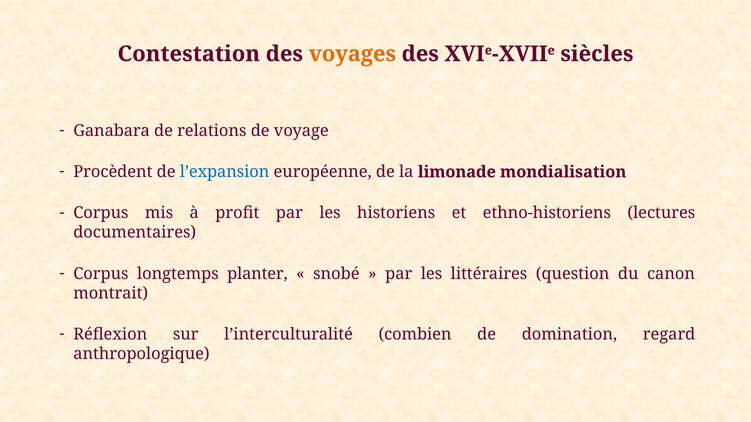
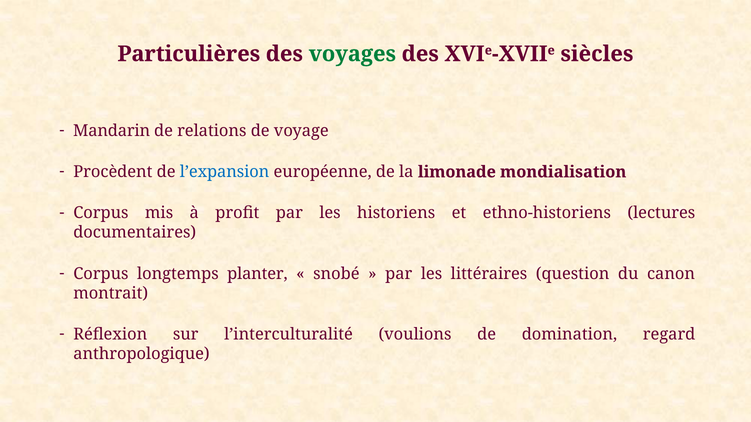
Contestation: Contestation -> Particulières (189, 54)
voyages colour: orange -> green (352, 54)
Ganabara: Ganabara -> Mandarin (112, 131)
combien: combien -> voulions (415, 335)
